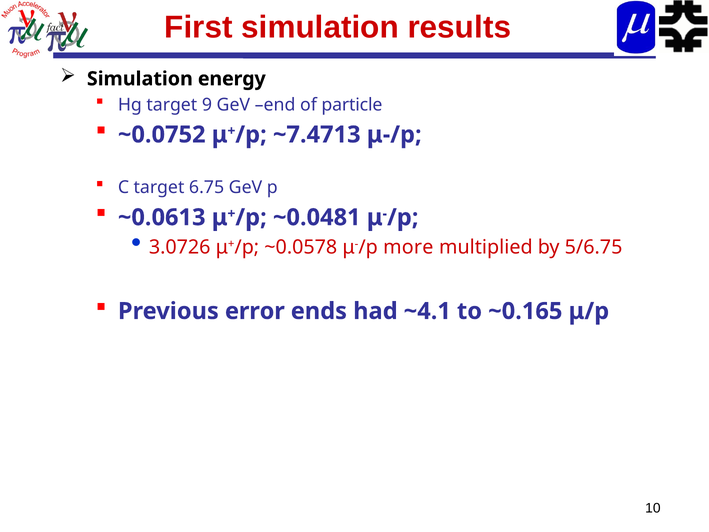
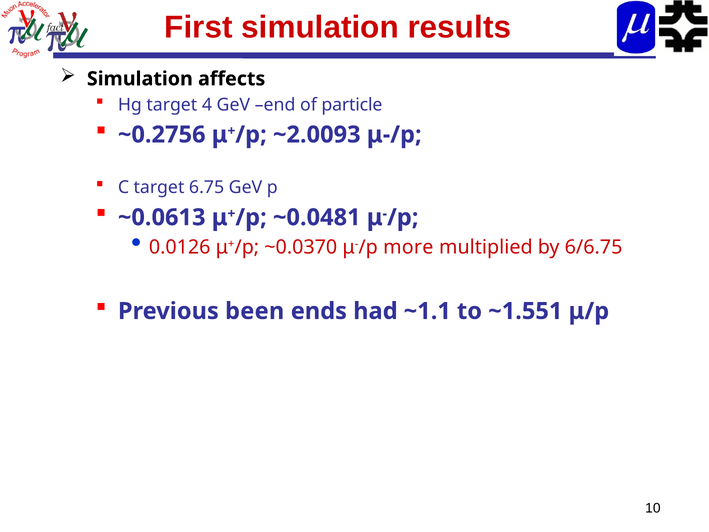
energy: energy -> affects (232, 79)
9: 9 -> 4 (207, 105)
~0.0752: ~0.0752 -> ~0.2756 (162, 135)
~7.4713: ~7.4713 -> ~2.0093 (317, 135)
3.0726: 3.0726 -> 0.0126 (180, 247)
~0.0578: ~0.0578 -> ~0.0370 (301, 247)
5/6.75: 5/6.75 -> 6/6.75 (594, 247)
error: error -> been (255, 311)
~4.1: ~4.1 -> ~1.1 (427, 311)
~0.165: ~0.165 -> ~1.551 (525, 311)
